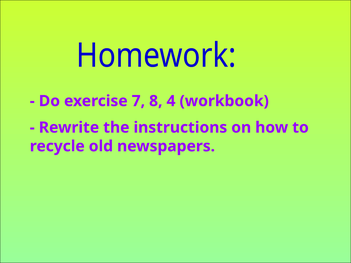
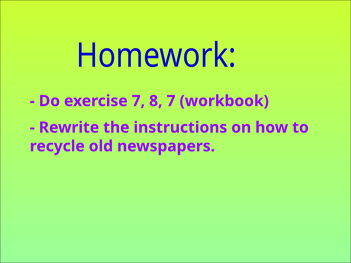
8 4: 4 -> 7 (171, 101)
